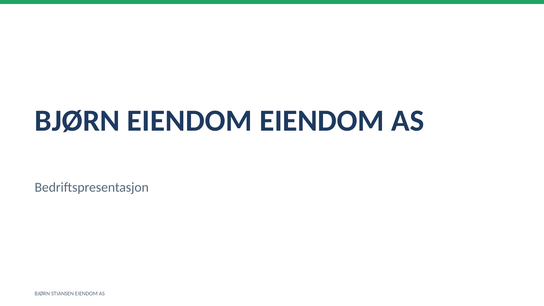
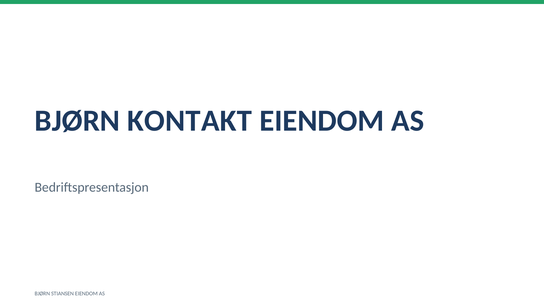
BJØRN EIENDOM: EIENDOM -> KONTAKT (190, 121)
